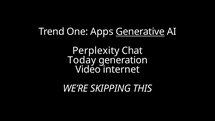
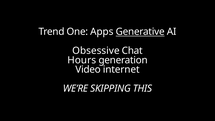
Perplexity: Perplexity -> Obsessive (96, 51)
Today: Today -> Hours (82, 60)
